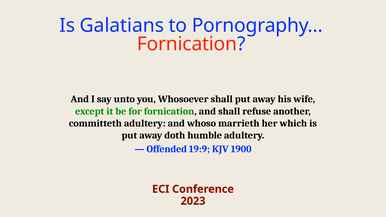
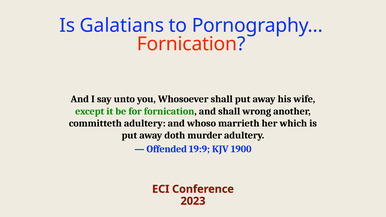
refuse: refuse -> wrong (257, 111)
humble: humble -> murder (205, 135)
